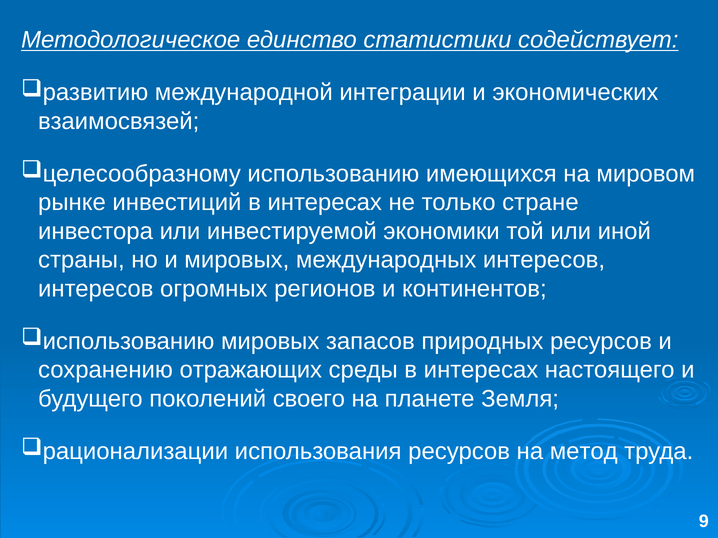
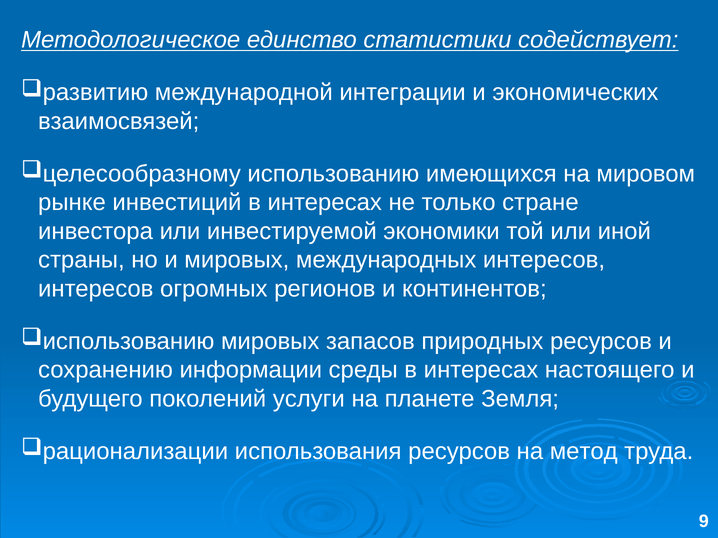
отражающих: отражающих -> информации (251, 370)
своего: своего -> услуги (309, 399)
